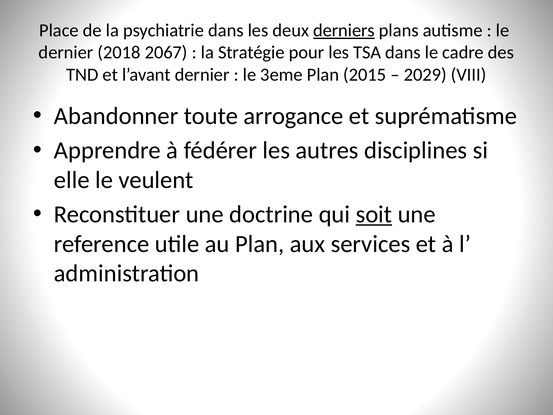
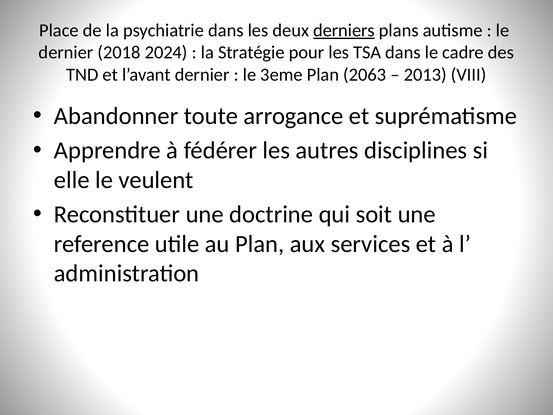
2067: 2067 -> 2024 (166, 52)
2015: 2015 -> 2063 (365, 75)
2029: 2029 -> 2013 (425, 75)
soit underline: present -> none (374, 214)
